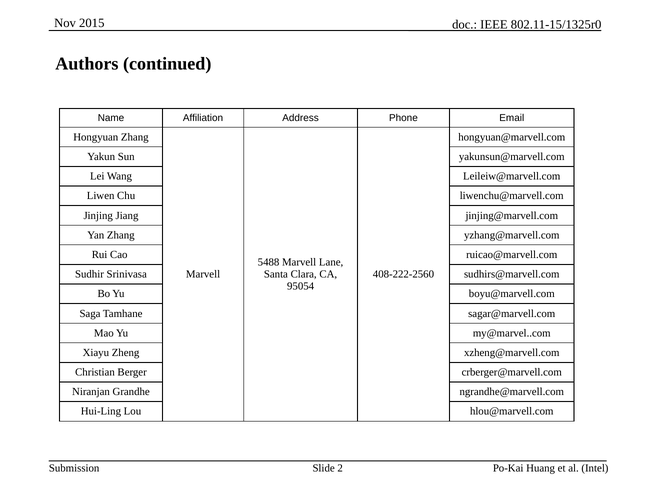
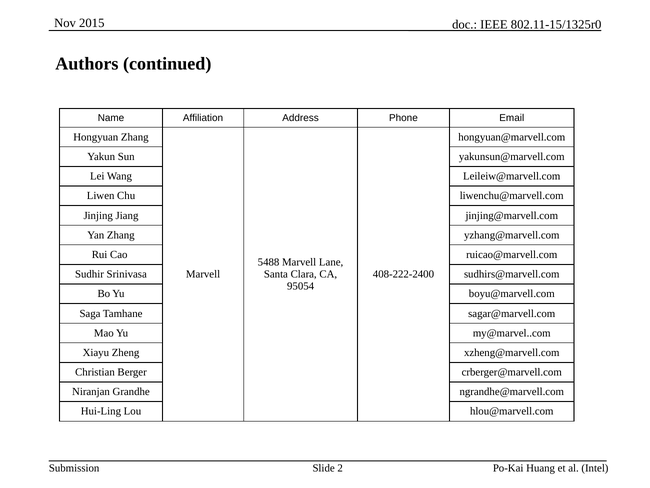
408-222-2560: 408-222-2560 -> 408-222-2400 (403, 274)
